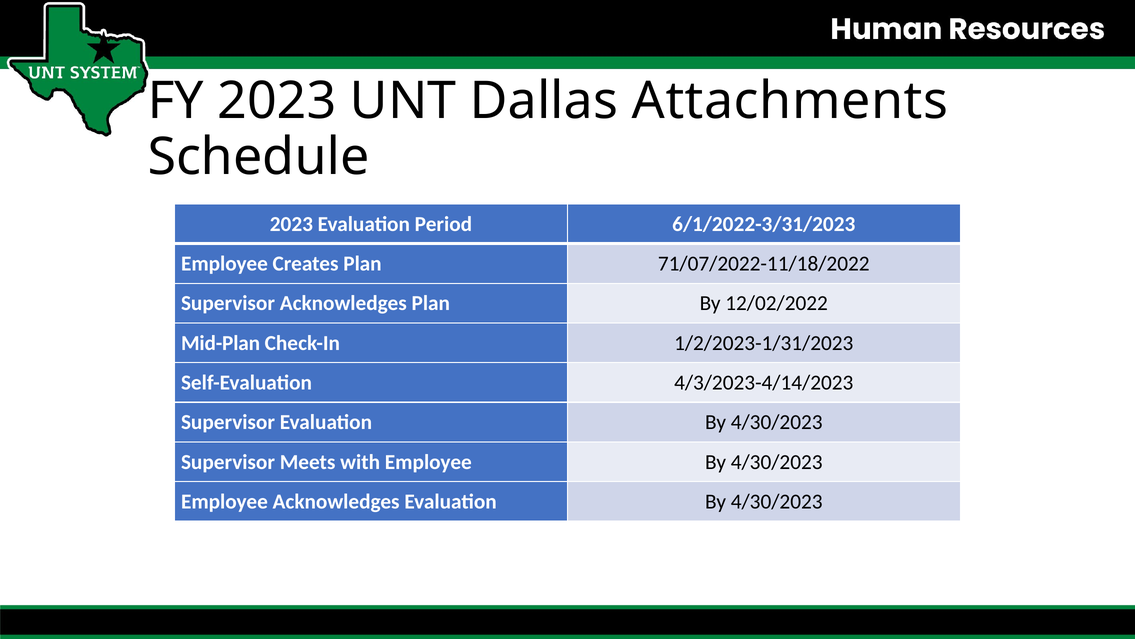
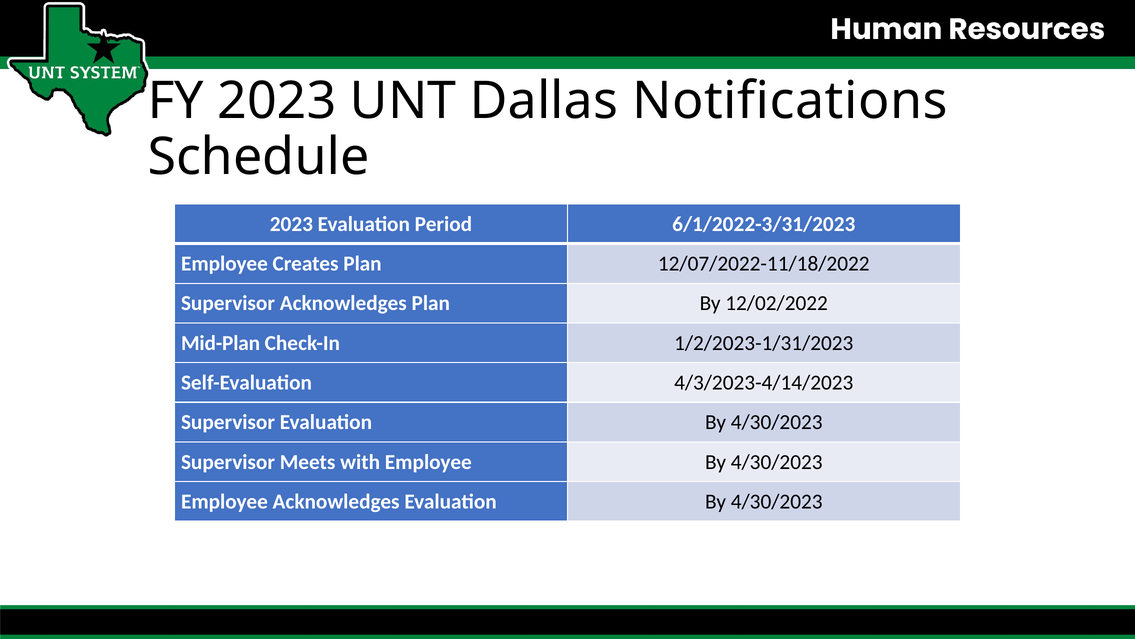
Attachments: Attachments -> Notifications (790, 101)
71/07/2022-11/18/2022: 71/07/2022-11/18/2022 -> 12/07/2022-11/18/2022 (764, 263)
